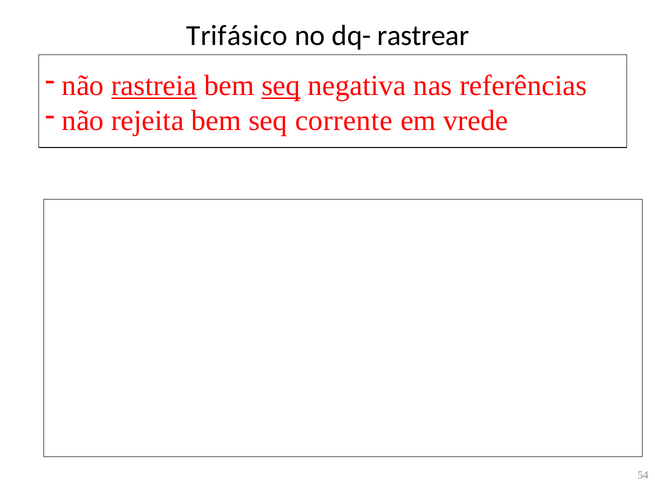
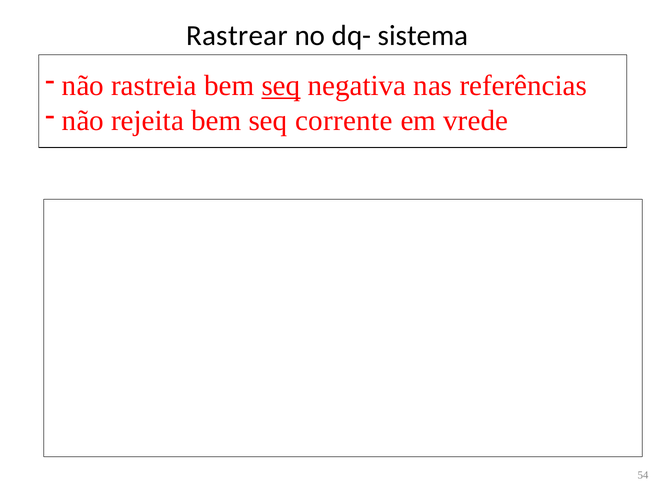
Trifásico: Trifásico -> Rastrear (237, 36)
rastrear: rastrear -> sistema (423, 36)
rastreia underline: present -> none (154, 86)
